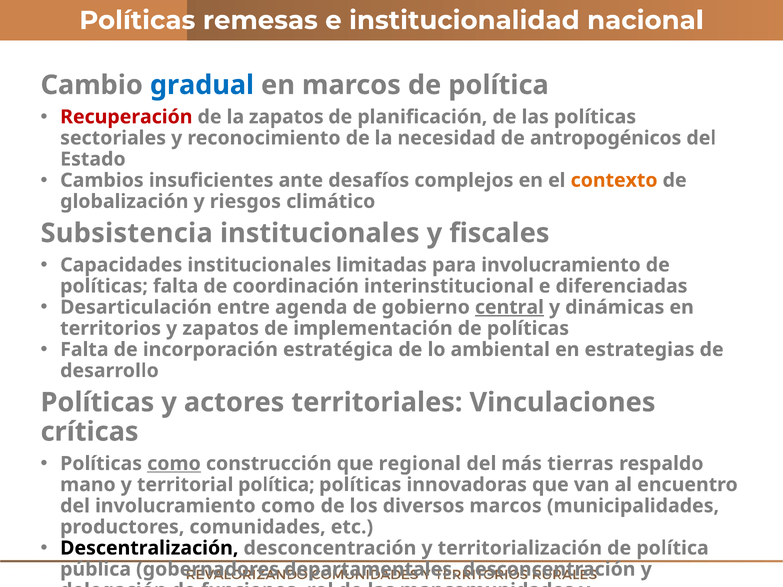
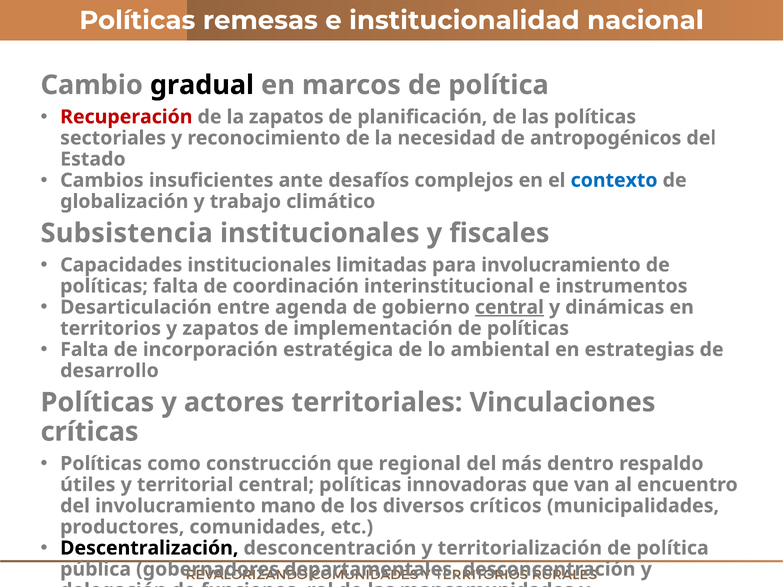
gradual colour: blue -> black (202, 85)
contexto colour: orange -> blue (614, 180)
riesgos: riesgos -> trabajo (245, 202)
diferenciadas: diferenciadas -> instrumentos (622, 286)
como underline: present -> none (174, 464)
tierras: tierras -> dentro (580, 464)
mano: mano -> útiles (88, 485)
territorial política: política -> central (276, 485)
involucramiento como: como -> mano (288, 506)
diversos marcos: marcos -> críticos (506, 506)
